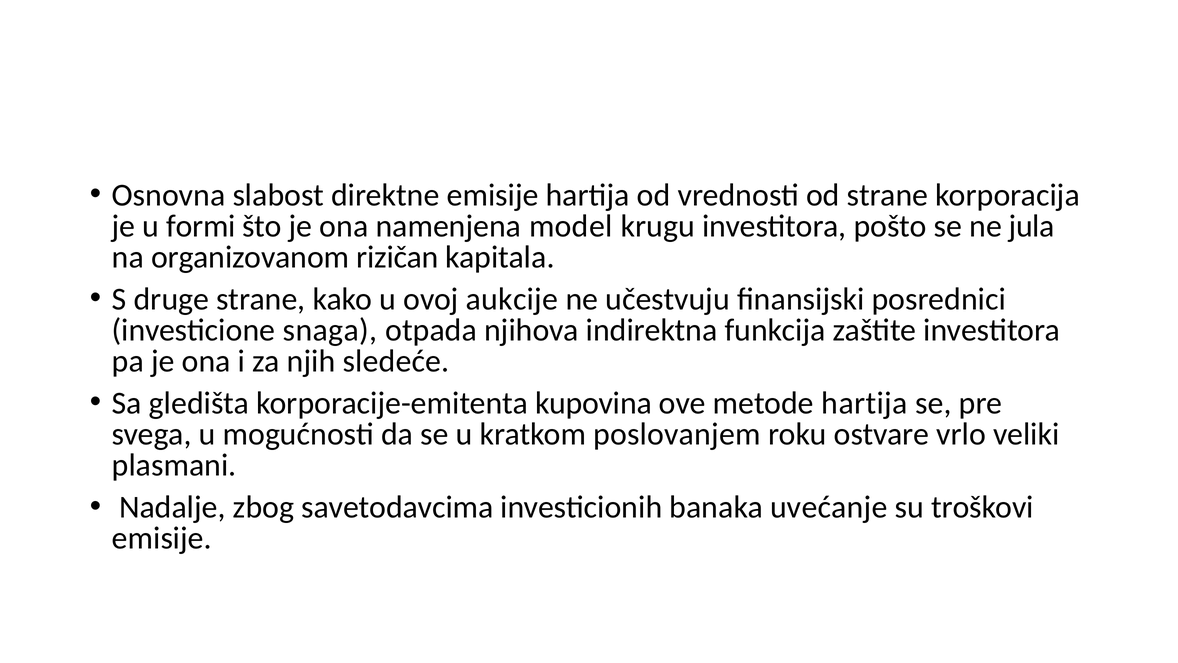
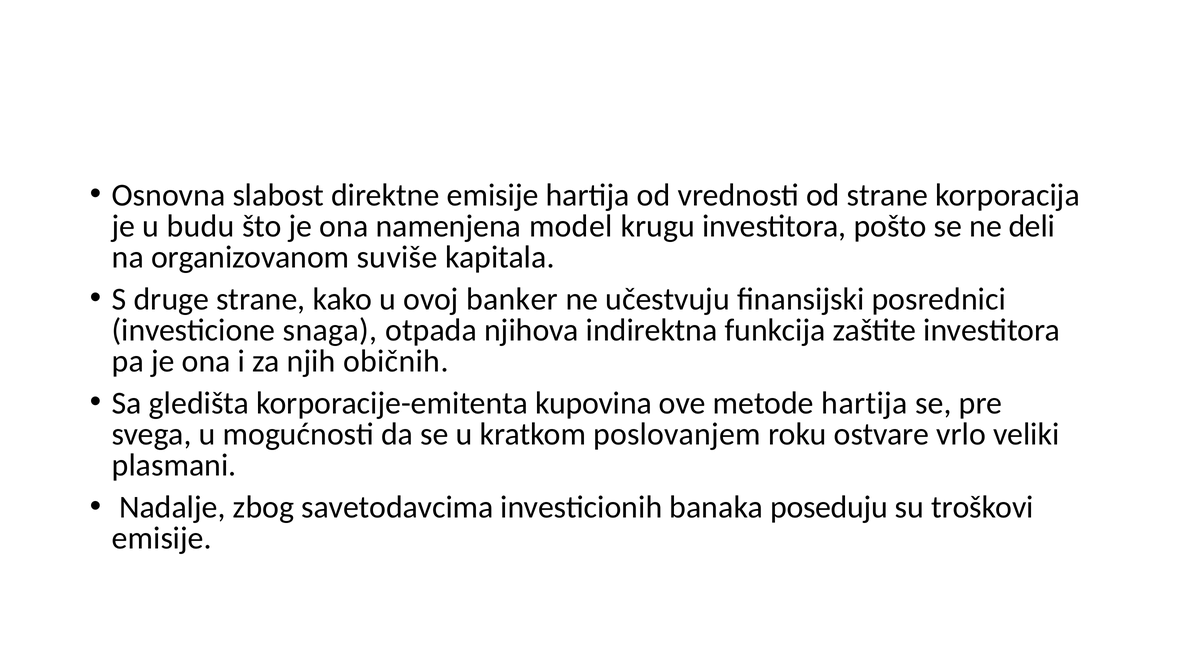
formi: formi -> budu (201, 226)
jula: jula -> deli (1032, 226)
rizičan: rizičan -> suviše (397, 257)
aukcije: aukcije -> banker (512, 299)
sledeće: sledeće -> običnih (396, 361)
uvećanje: uvećanje -> poseduju (829, 507)
